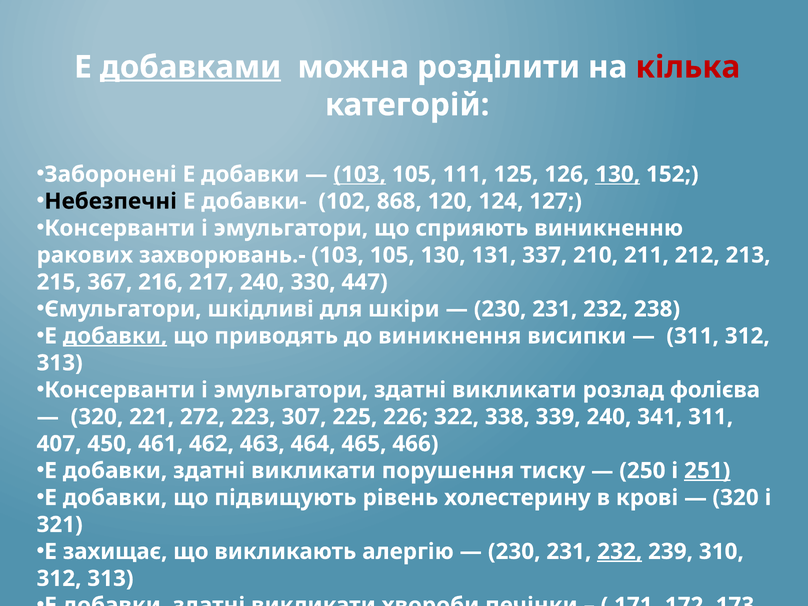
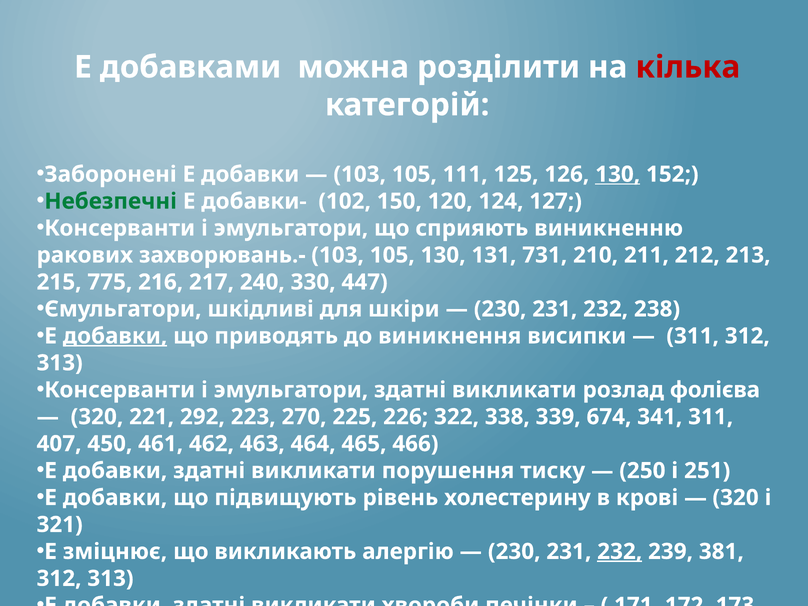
добавками underline: present -> none (191, 67)
103 underline: present -> none (360, 174)
Небезпечні colour: black -> green (111, 201)
102 868: 868 -> 150 (399, 201)
337: 337 -> 731 (545, 255)
367: 367 -> 775 (110, 282)
272: 272 -> 292 (202, 417)
307: 307 -> 270 (304, 417)
339 240: 240 -> 674 (609, 417)
251 underline: present -> none (707, 471)
захищає: захищає -> зміцнює (115, 552)
310: 310 -> 381 (721, 552)
